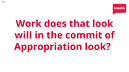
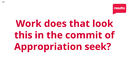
will: will -> this (23, 36)
Appropriation look: look -> seek (98, 47)
